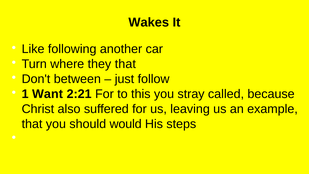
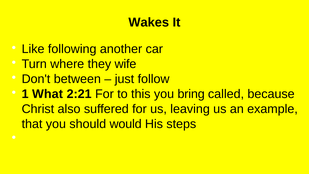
they that: that -> wife (125, 64)
Want: Want -> What (48, 94)
stray: stray -> bring (191, 94)
